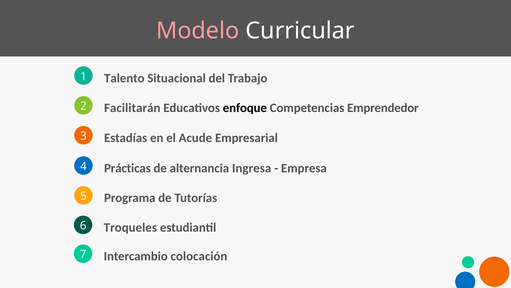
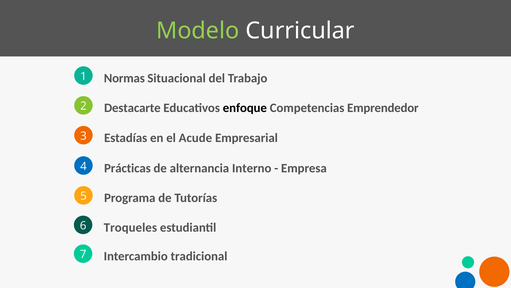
Modelo colour: pink -> light green (198, 31)
Talento: Talento -> Normas (124, 78)
Facilitarán: Facilitarán -> Destacarte (132, 108)
Ingresa: Ingresa -> Interno (252, 168)
colocación: colocación -> tradicional (199, 256)
